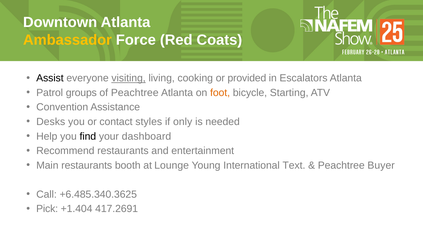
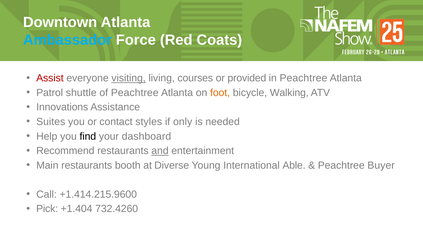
Ambassador colour: yellow -> light blue (67, 40)
Assist colour: black -> red (50, 78)
cooking: cooking -> courses (195, 78)
in Escalators: Escalators -> Peachtree (303, 78)
groups: groups -> shuttle (81, 93)
Starting: Starting -> Walking (289, 93)
Convention: Convention -> Innovations (62, 107)
Desks: Desks -> Suites (51, 122)
and underline: none -> present (160, 151)
Lounge: Lounge -> Diverse (172, 165)
Text: Text -> Able (294, 165)
+6.485.340.3625: +6.485.340.3625 -> +1.414.215.9600 (98, 194)
417.2691: 417.2691 -> 732.4260 (117, 209)
